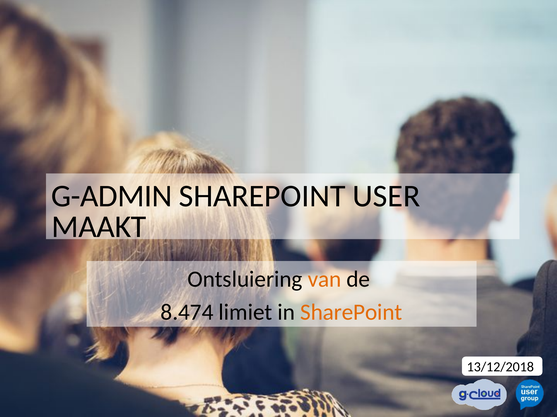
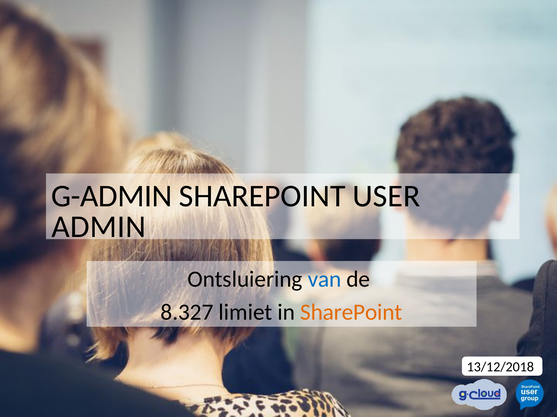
MAAKT: MAAKT -> ADMIN (99, 227)
van colour: orange -> blue (324, 280)
8.474: 8.474 -> 8.327 (187, 313)
